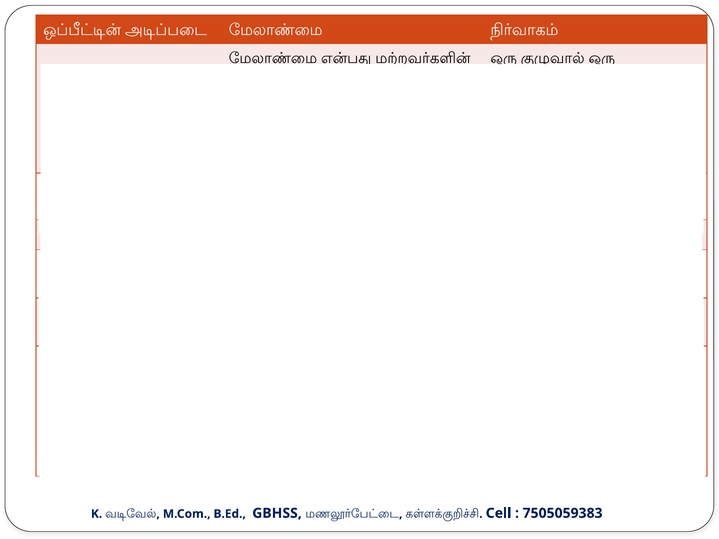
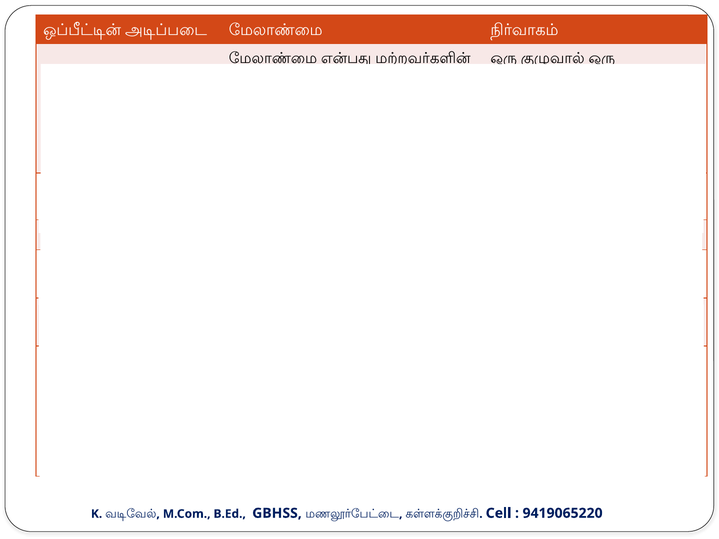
7505059383: 7505059383 -> 9419065220 (563, 513)
